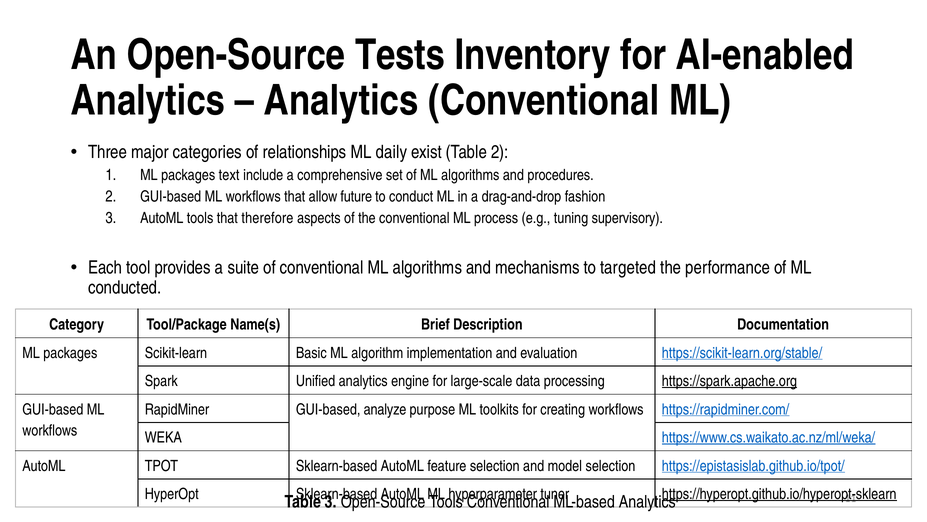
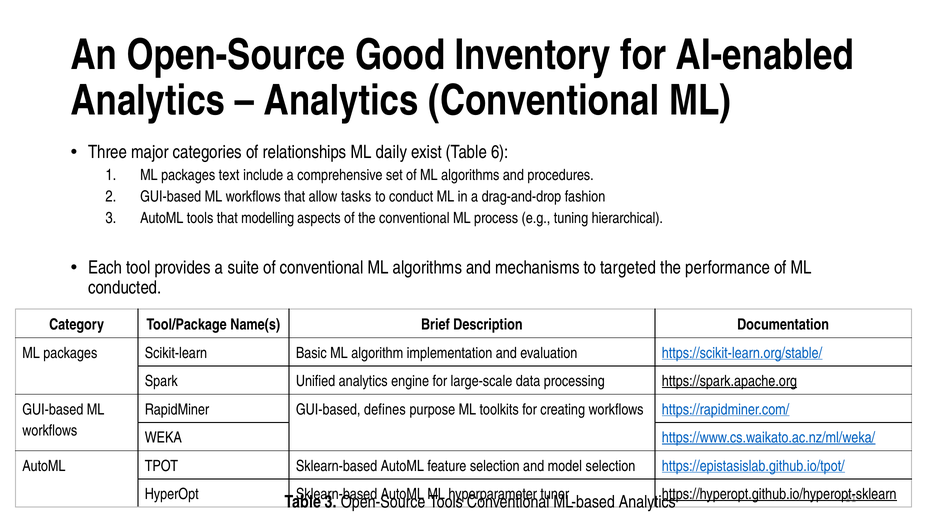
Tests: Tests -> Good (400, 55)
Table 2: 2 -> 6 (500, 152)
future: future -> tasks (356, 197)
therefore: therefore -> modelling (268, 218)
supervisory: supervisory -> hierarchical (627, 218)
analyze: analyze -> defines (385, 409)
